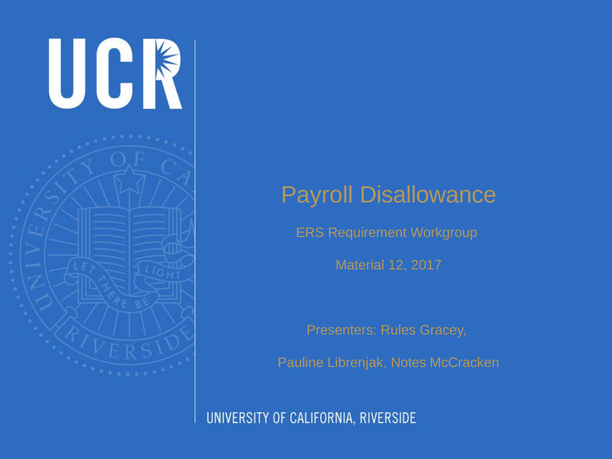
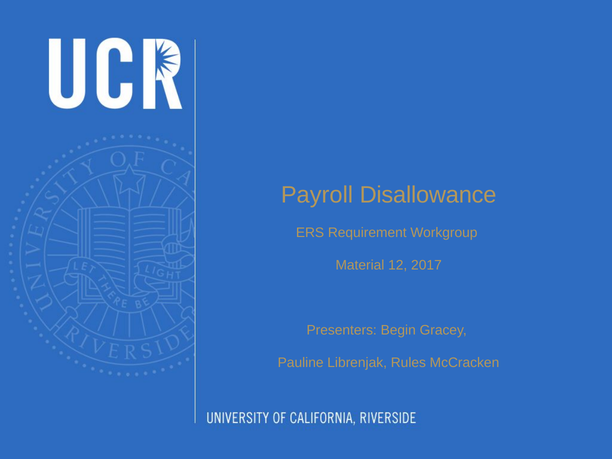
Rules: Rules -> Begin (398, 330)
Notes: Notes -> Rules (408, 363)
